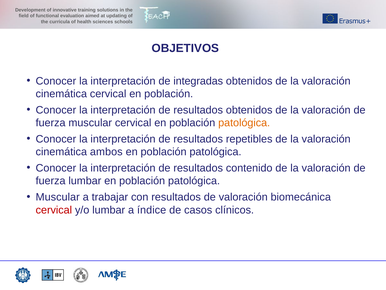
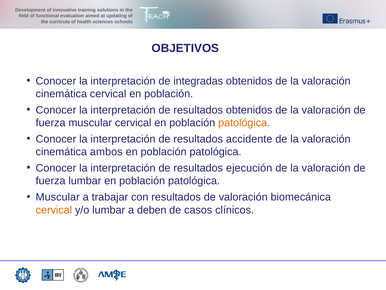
repetibles: repetibles -> accidente (249, 139)
contenido: contenido -> ejecución (249, 168)
cervical colour: red -> orange (54, 210)
índice: índice -> deben (152, 210)
